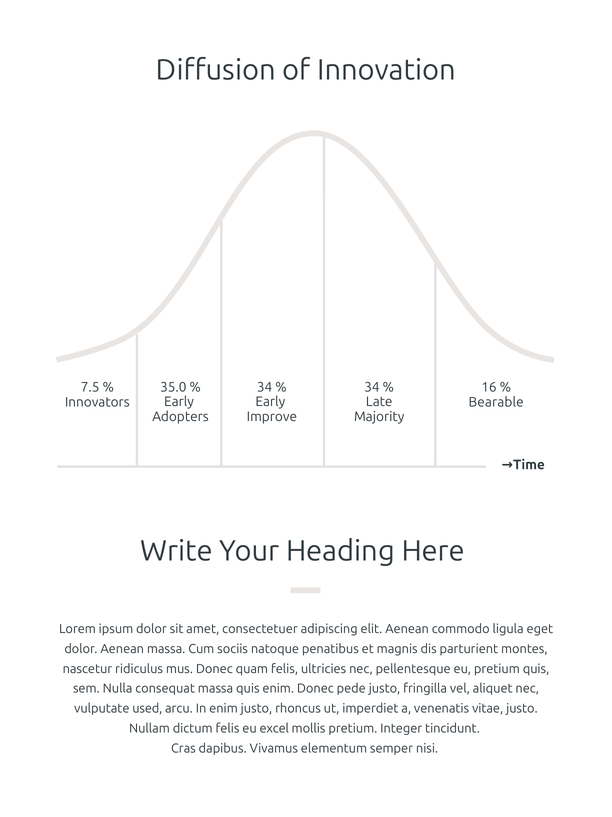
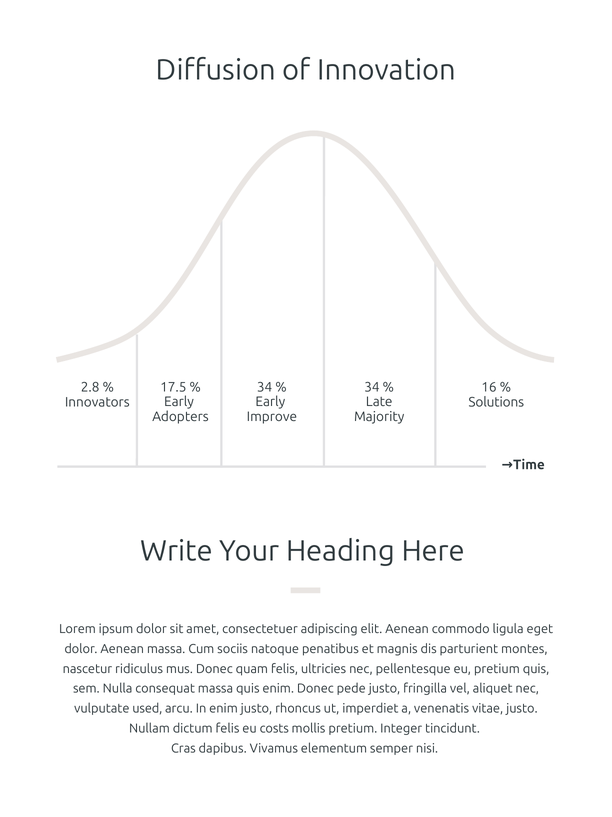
35.0: 35.0 -> 17.5 (173, 387)
7.5: 7.5 -> 2.8 (90, 387)
Bearable: Bearable -> Solutions (496, 402)
excel: excel -> costs (274, 728)
